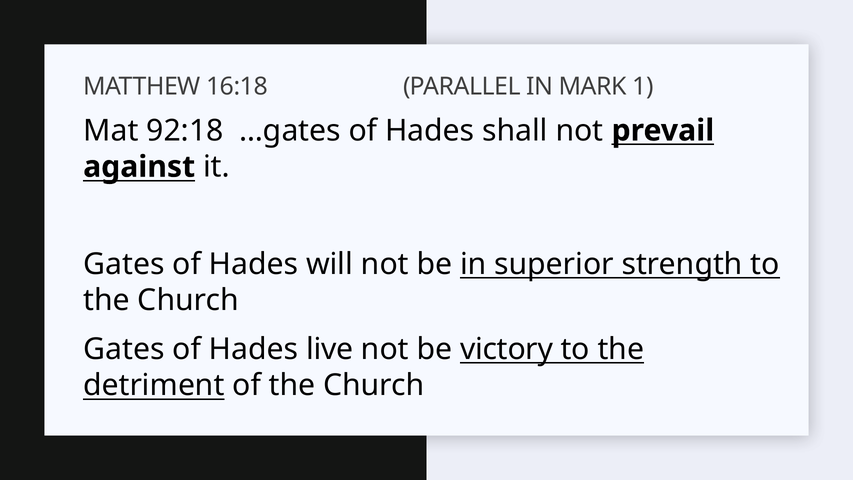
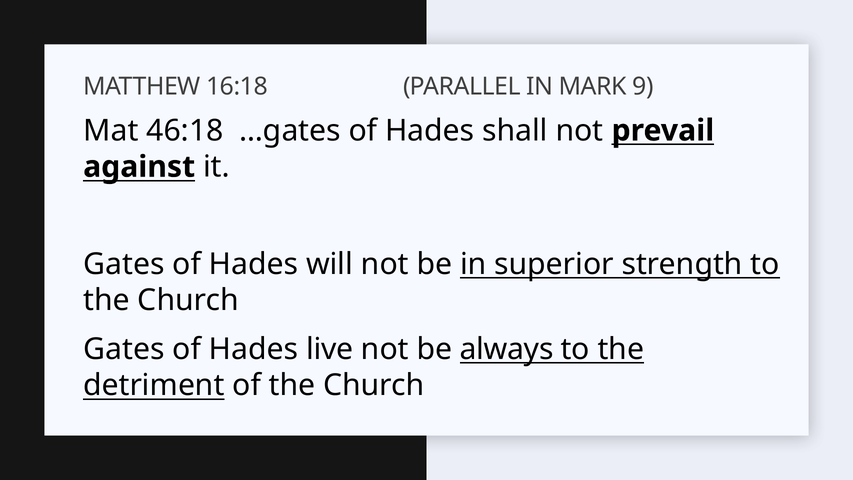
1: 1 -> 9 (643, 86)
92:18: 92:18 -> 46:18 (185, 131)
victory: victory -> always (507, 349)
